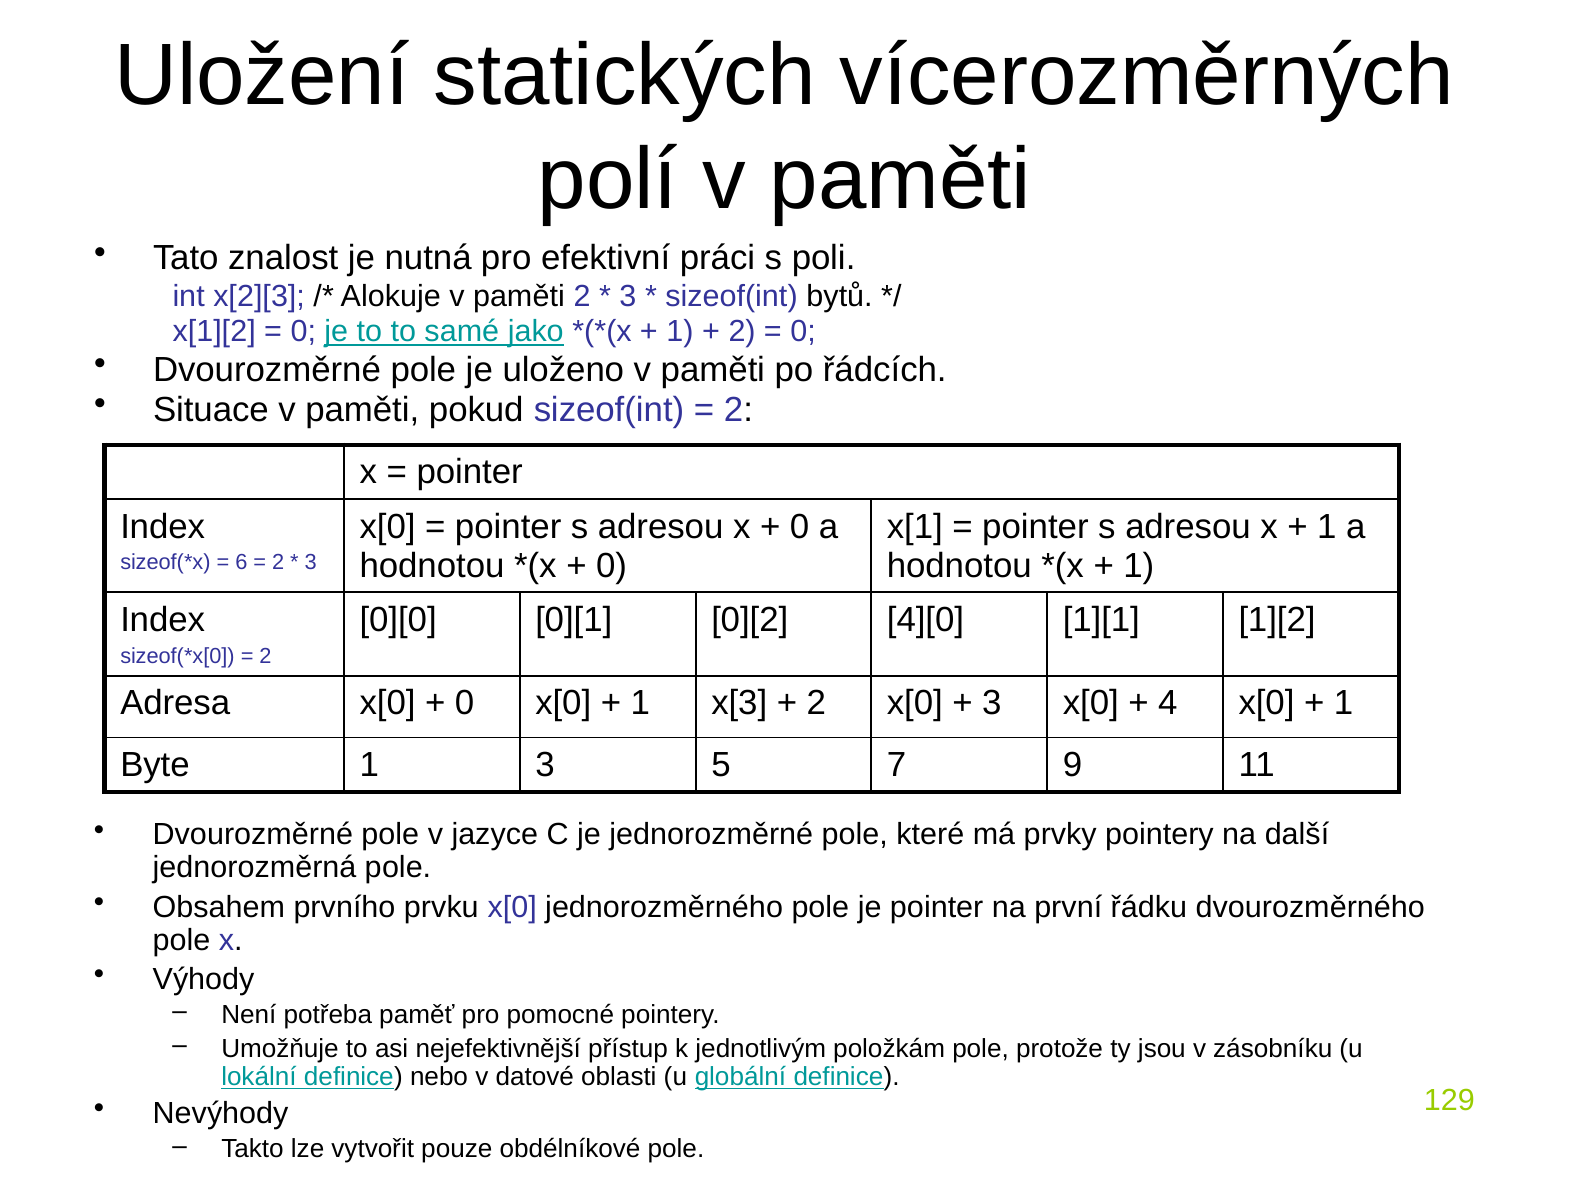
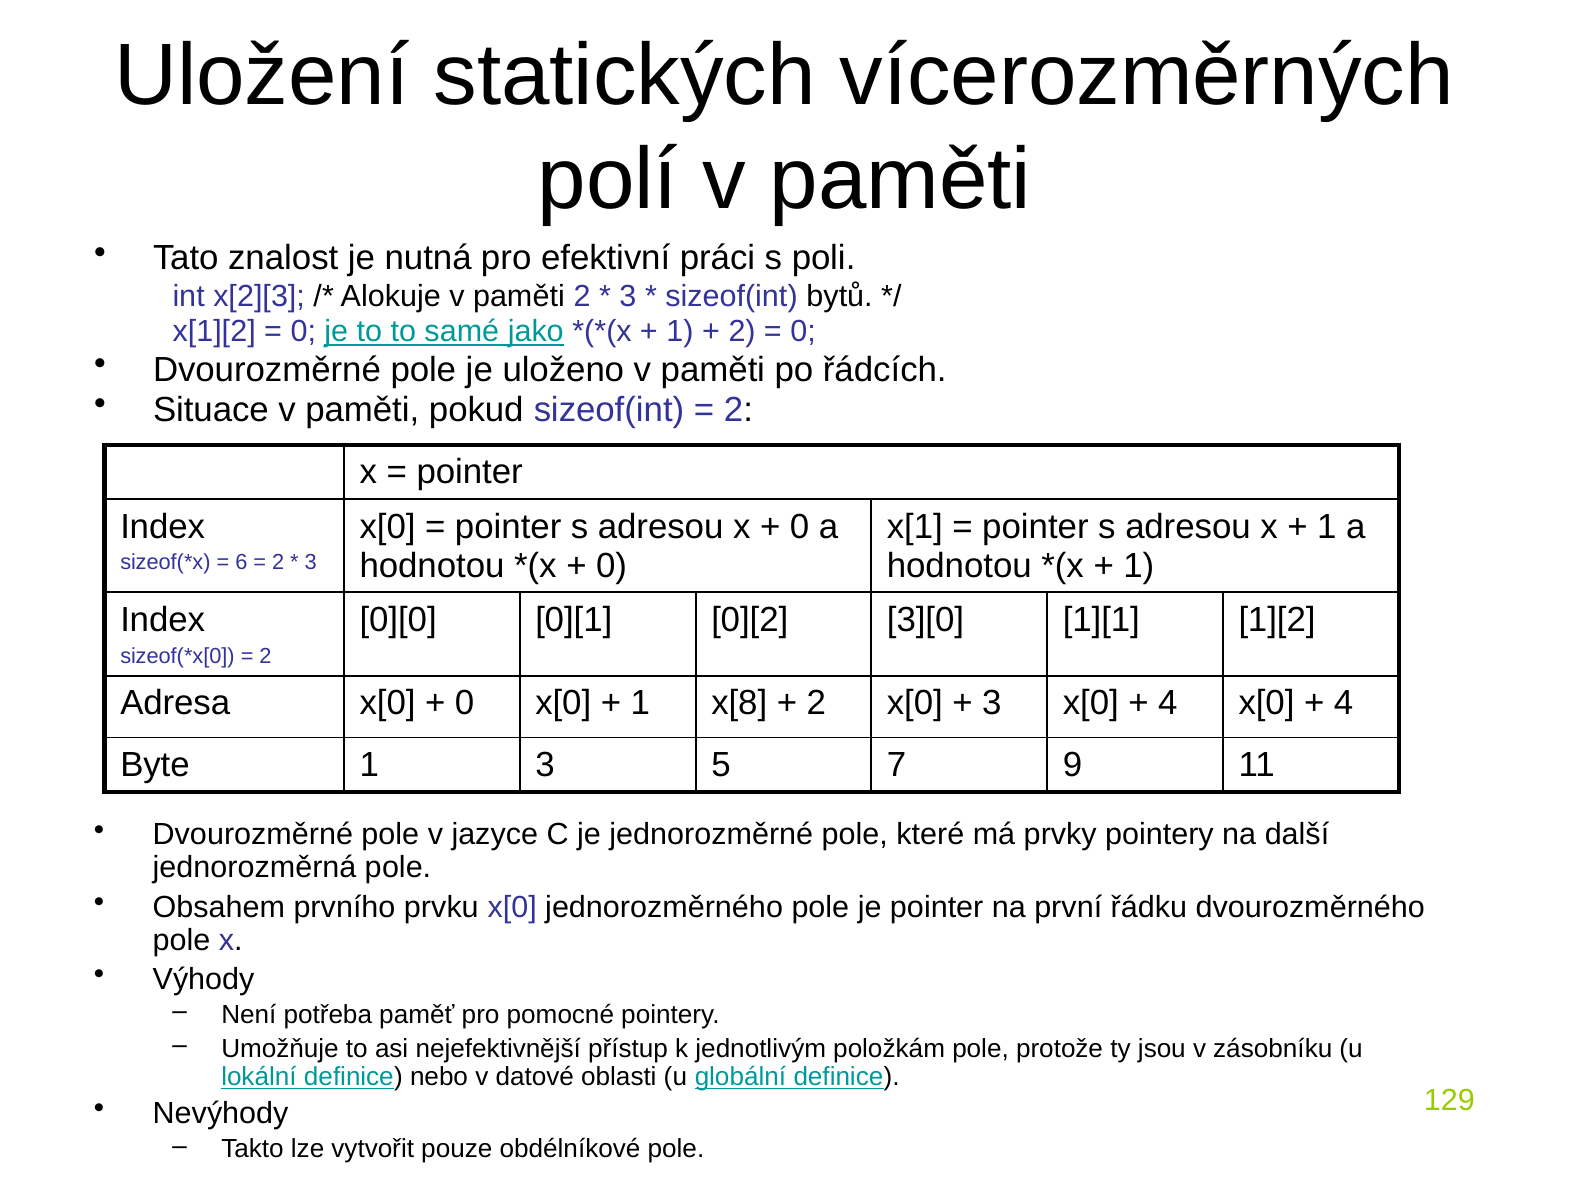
4][0: 4][0 -> 3][0 (926, 620)
x[3: x[3 -> x[8 (739, 703)
1: 1 -> 4 (1344, 703)
